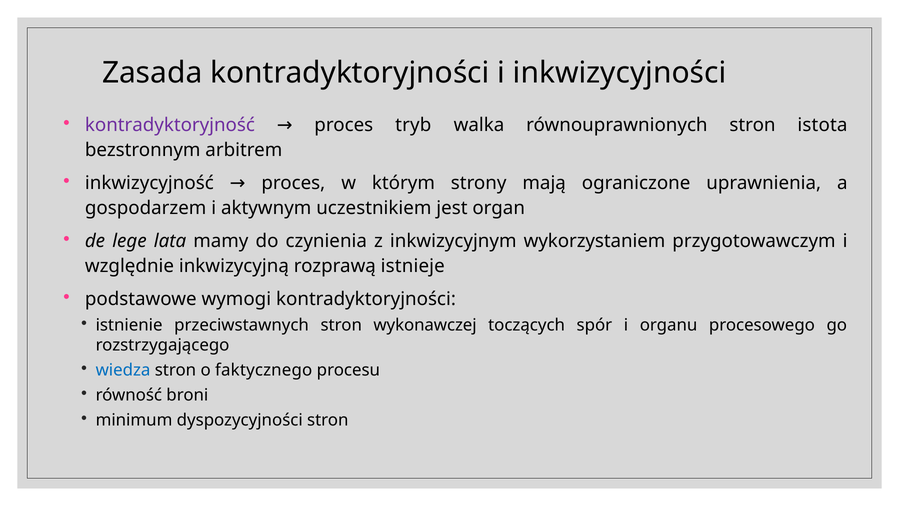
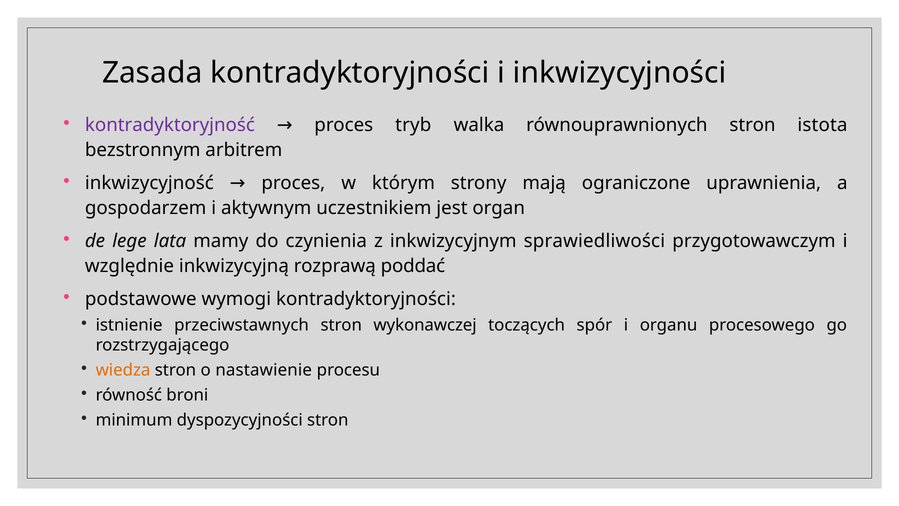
wykorzystaniem: wykorzystaniem -> sprawiedliwości (594, 241)
istnieje: istnieje -> poddać (413, 266)
wiedza colour: blue -> orange (123, 370)
faktycznego: faktycznego -> nastawienie (264, 370)
